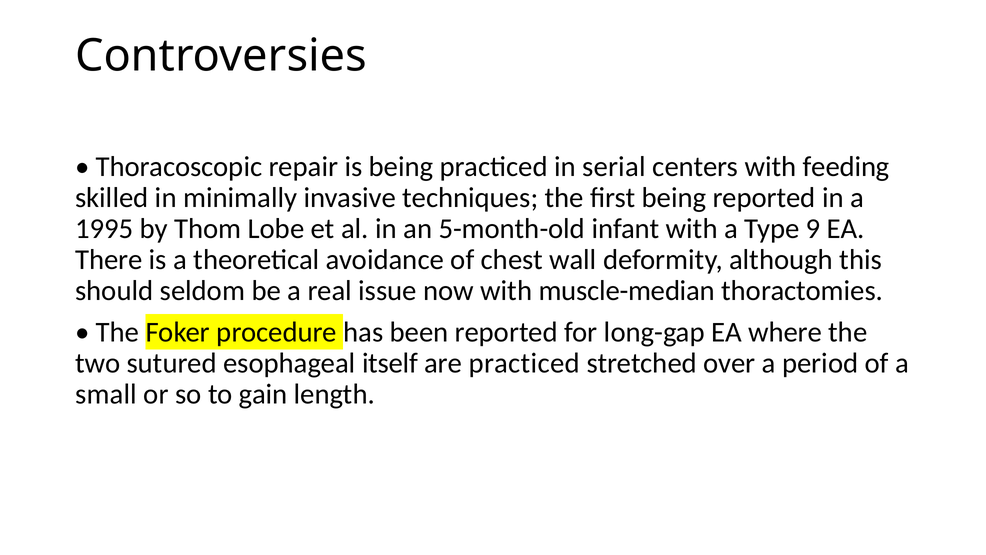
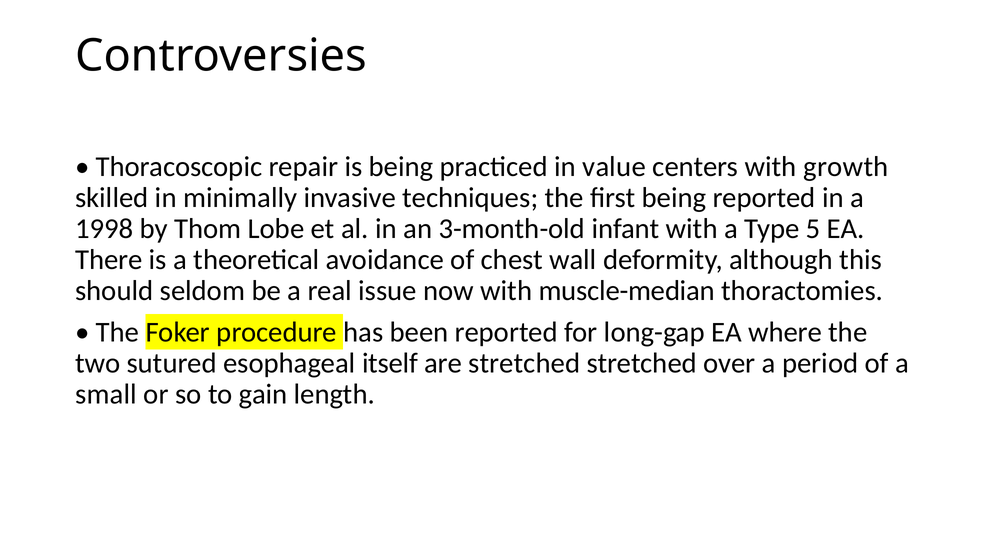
serial: serial -> value (614, 167)
feeding: feeding -> growth (846, 167)
1995: 1995 -> 1998 (104, 229)
5-month-old: 5-month-old -> 3-month-old (512, 229)
9: 9 -> 5 (813, 229)
are practiced: practiced -> stretched (524, 363)
